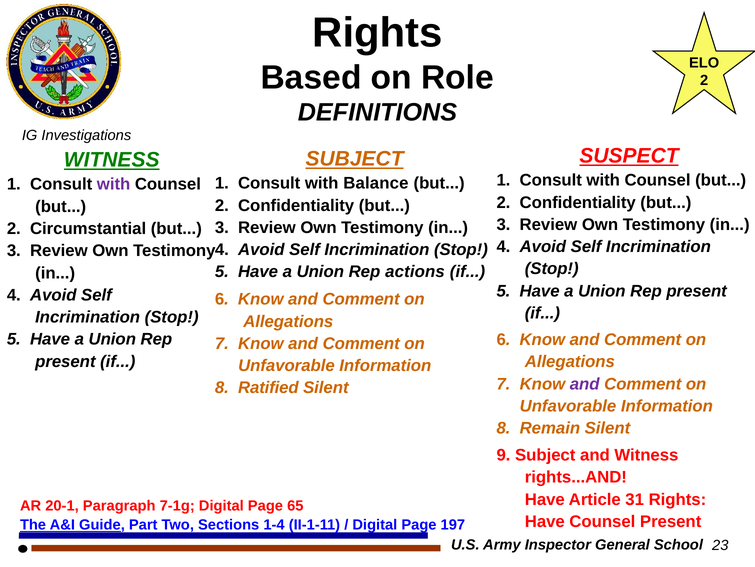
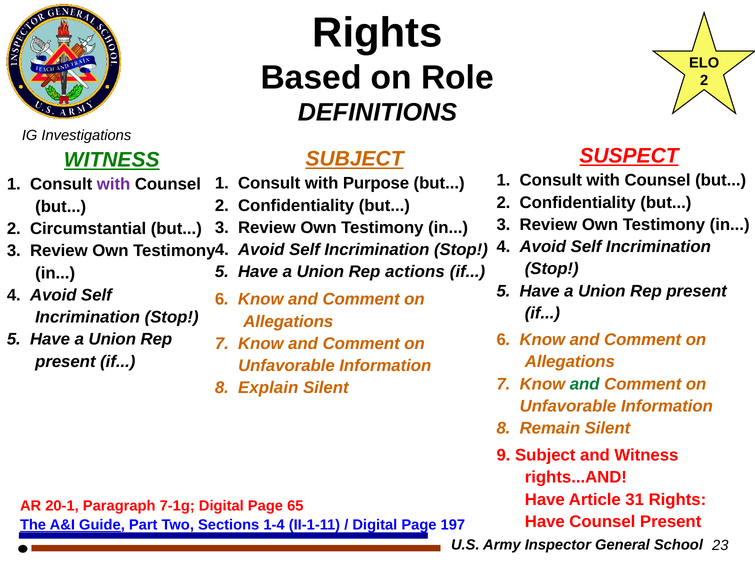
Balance: Balance -> Purpose (376, 183)
and colour: purple -> green (585, 384)
Ratified: Ratified -> Explain (268, 387)
